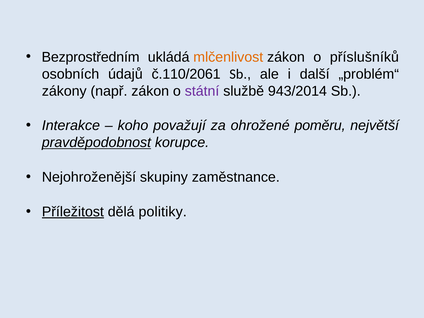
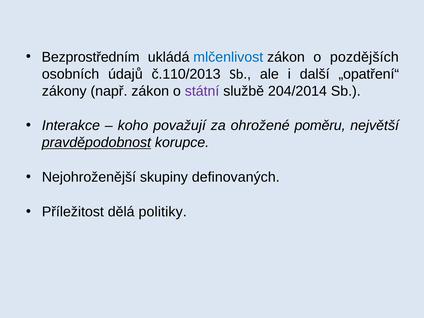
mlčenlivost colour: orange -> blue (228, 57)
příslušníků: příslušníků -> pozdějších (364, 57)
č.110/2061: č.110/2061 -> č.110/2013 (186, 74)
„problém“: „problém“ -> „opatření“ (369, 74)
943/2014: 943/2014 -> 204/2014 (297, 91)
zaměstnance: zaměstnance -> definovaných (236, 177)
Příležitost underline: present -> none (73, 212)
